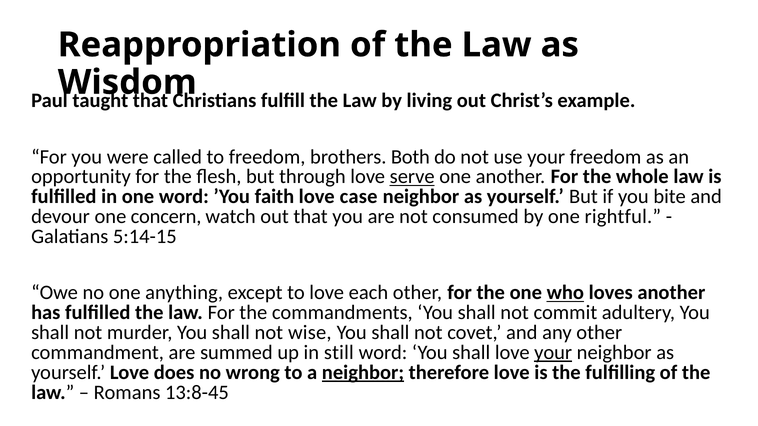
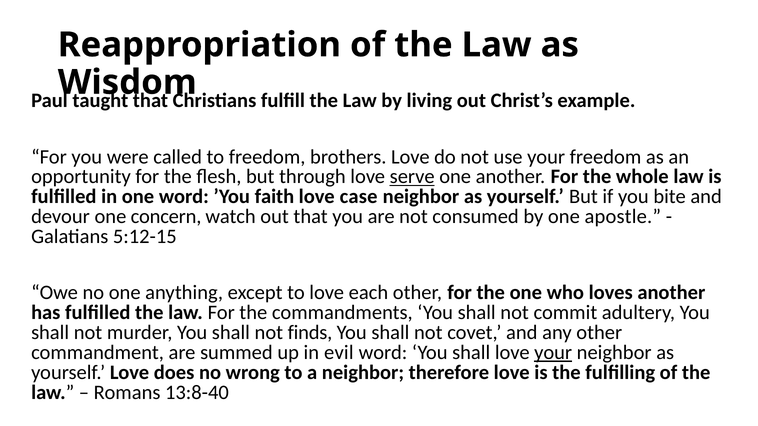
brothers Both: Both -> Love (410, 157)
rightful: rightful -> apostle (623, 217)
5:14-15: 5:14-15 -> 5:12-15 (145, 237)
who underline: present -> none (565, 293)
wise: wise -> finds (310, 333)
still: still -> evil (339, 353)
neighbor underline: present -> none (363, 373)
13:8-45: 13:8-45 -> 13:8-40 (197, 393)
